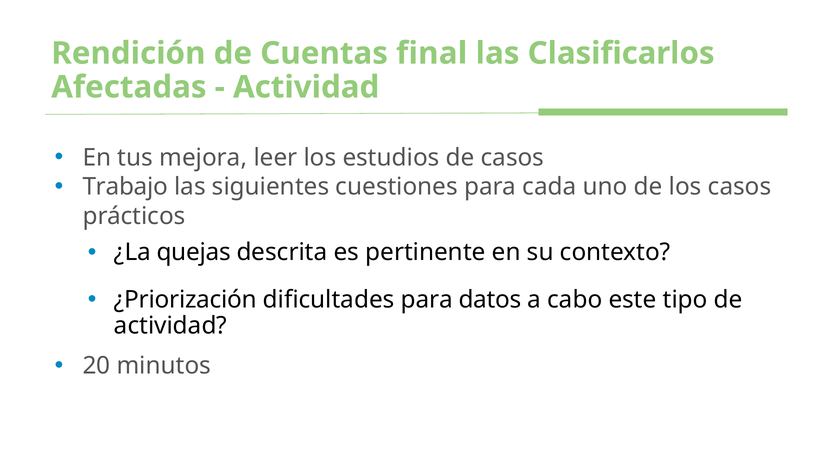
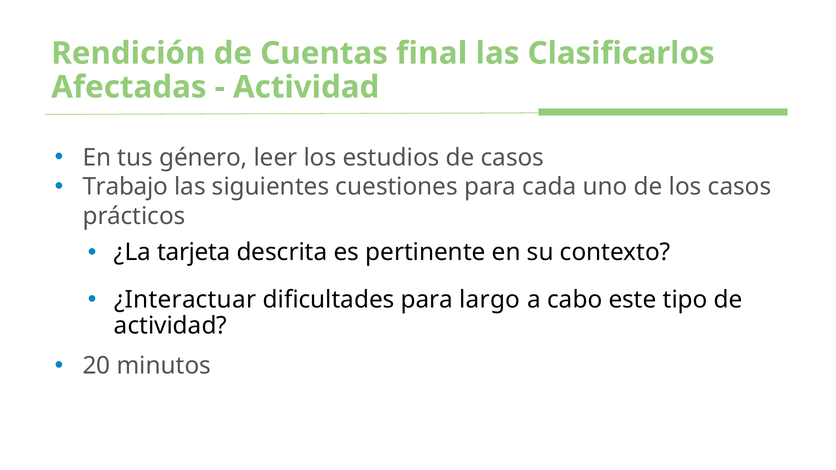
mejora: mejora -> género (203, 158)
quejas: quejas -> tarjeta (194, 253)
¿Priorización: ¿Priorización -> ¿Interactuar (185, 300)
datos: datos -> largo (490, 300)
